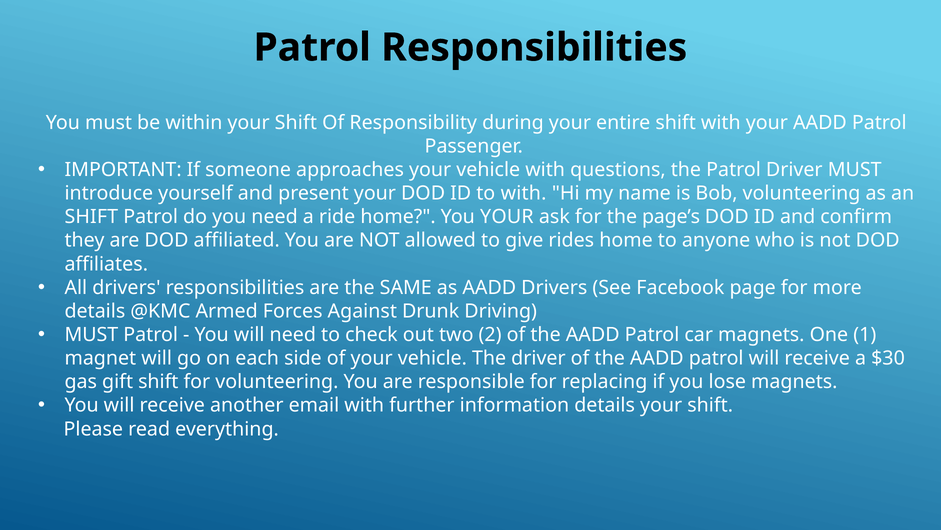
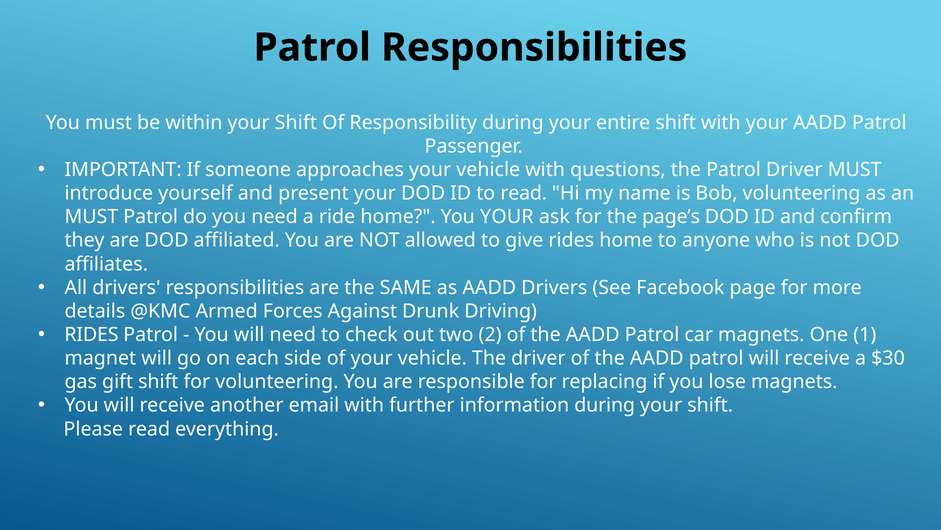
to with: with -> read (524, 193)
SHIFT: SHIFT -> MUST (91, 217)
MUST: MUST -> RIDES (91, 334)
information details: details -> during (605, 405)
